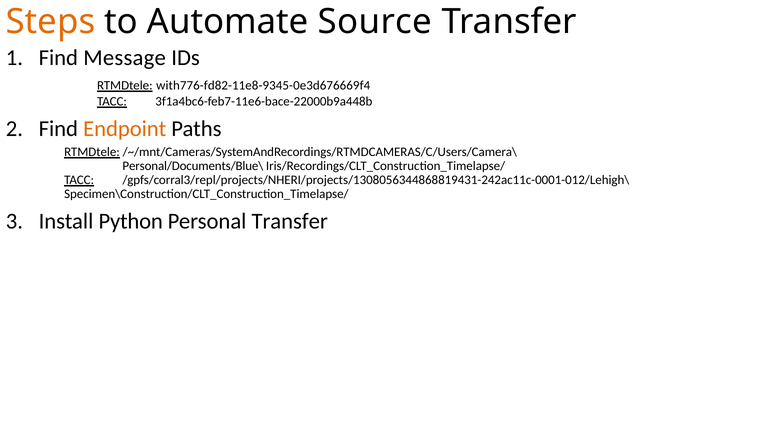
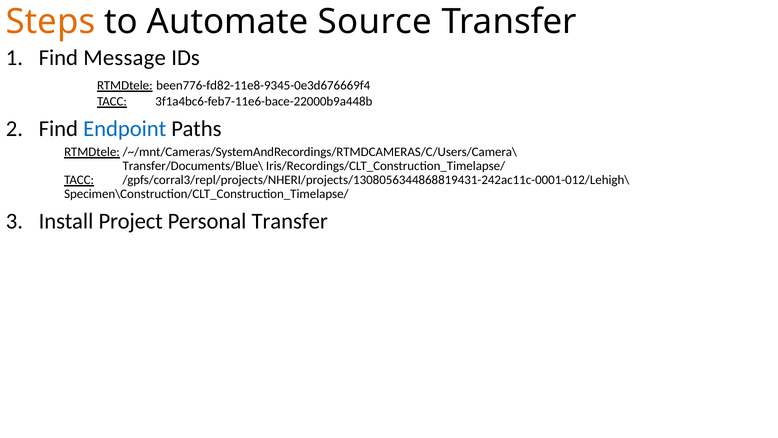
with776-fd82-11e8-9345-0e3d676669f4: with776-fd82-11e8-9345-0e3d676669f4 -> been776-fd82-11e8-9345-0e3d676669f4 (263, 85)
Endpoint colour: orange -> blue (125, 129)
Personal/Documents/Blue\: Personal/Documents/Blue\ -> Transfer/Documents/Blue\ (193, 166)
Python: Python -> Project (131, 221)
